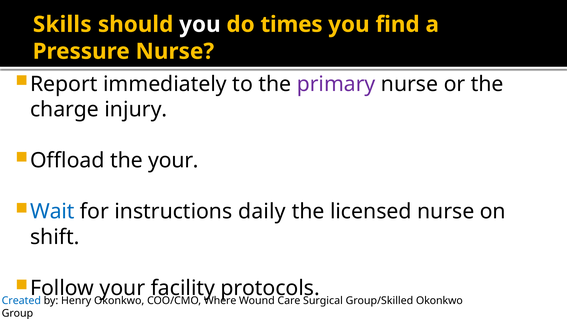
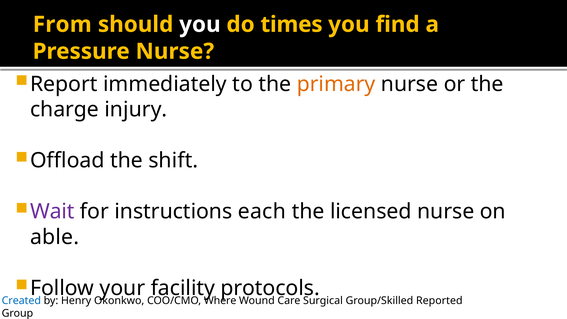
Skills: Skills -> From (62, 24)
primary colour: purple -> orange (336, 84)
the your: your -> shift (173, 161)
Wait colour: blue -> purple (52, 212)
daily: daily -> each (262, 212)
shift: shift -> able (55, 237)
Group/Skilled Okonkwo: Okonkwo -> Reported (439, 301)
